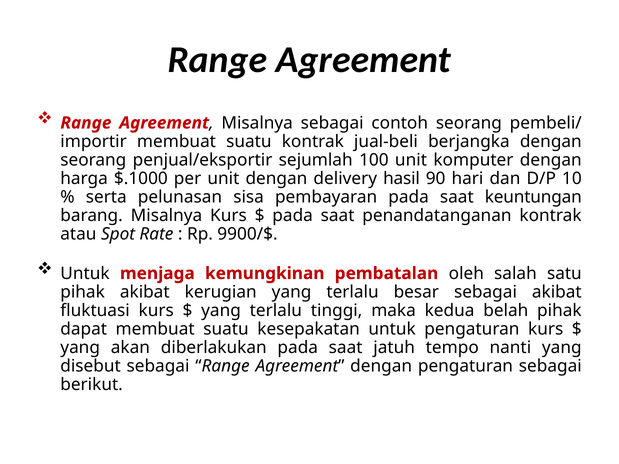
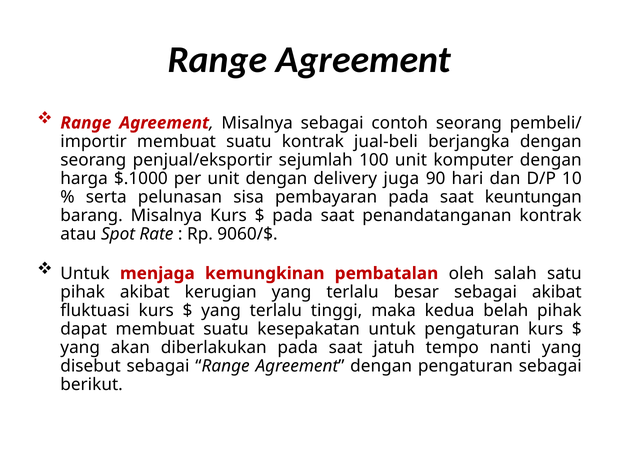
hasil: hasil -> juga (401, 179)
9900/$: 9900/$ -> 9060/$ (248, 234)
